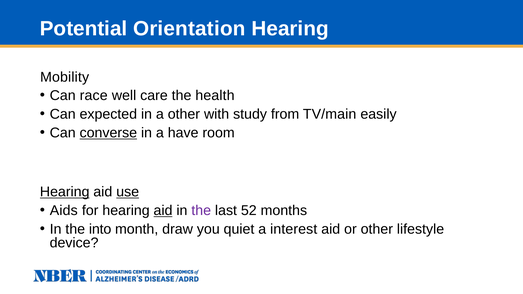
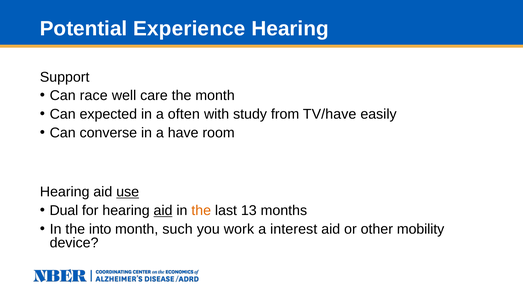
Orientation: Orientation -> Experience (189, 29)
Mobility: Mobility -> Support (65, 77)
the health: health -> month (215, 96)
a other: other -> often (184, 114)
TV/main: TV/main -> TV/have (330, 114)
converse underline: present -> none (108, 133)
Hearing underline: present -> none (65, 192)
Aids: Aids -> Dual (64, 211)
the colour: purple -> orange (201, 211)
52: 52 -> 13 (249, 211)
draw: draw -> such (178, 229)
quiet: quiet -> work (239, 229)
lifestyle: lifestyle -> mobility (421, 229)
